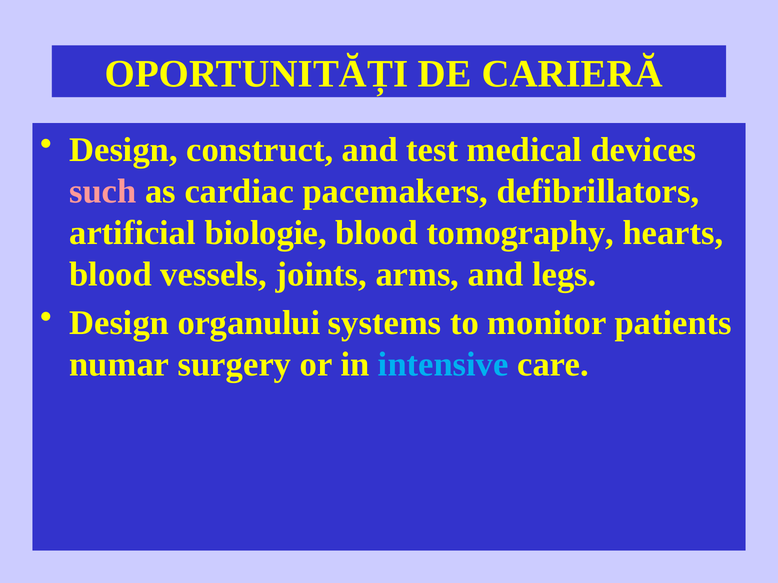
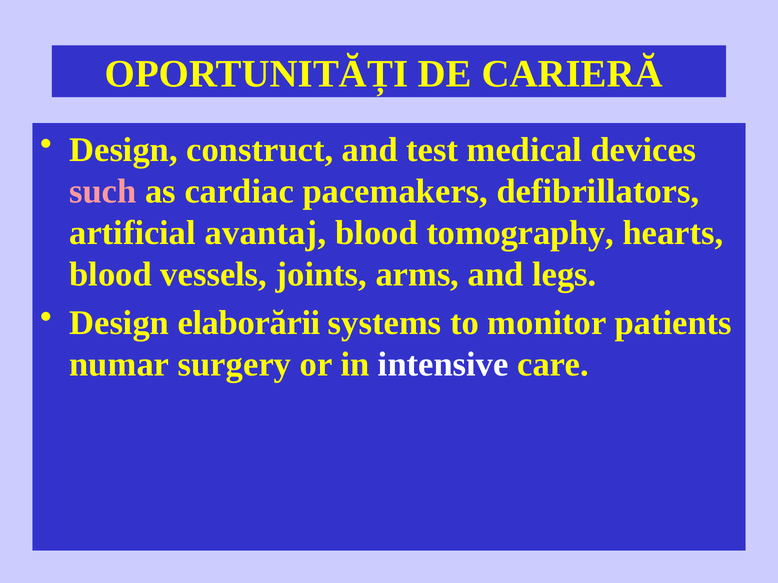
biologie: biologie -> avantaj (265, 233)
organului: organului -> elaborării (249, 323)
intensive colour: light blue -> white (443, 365)
